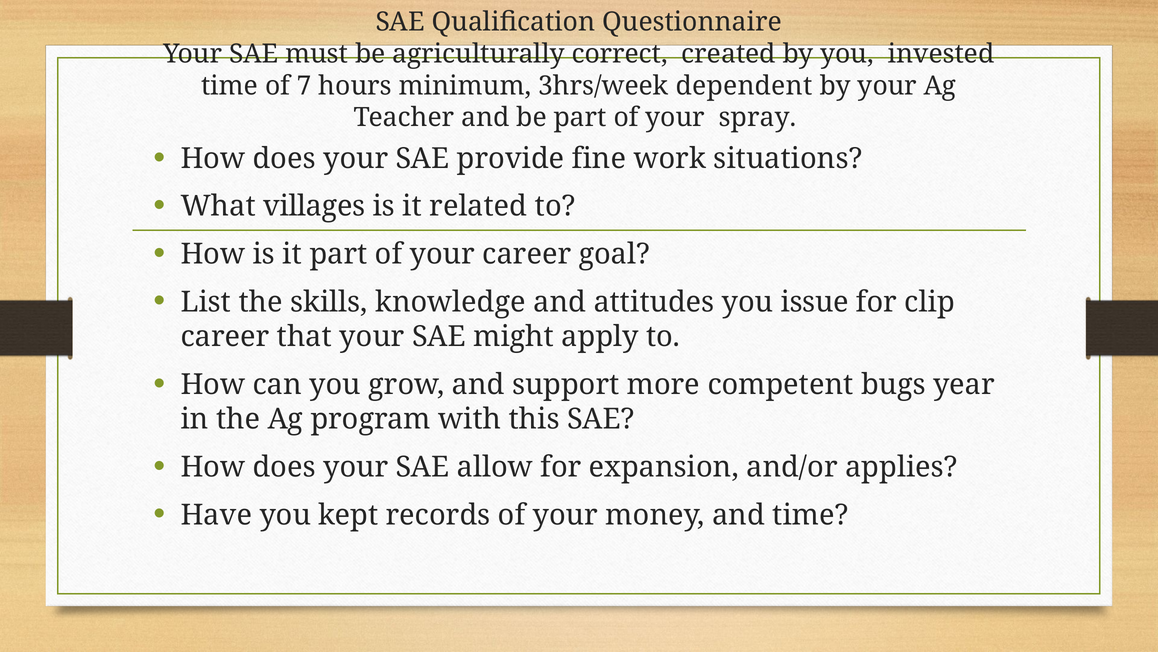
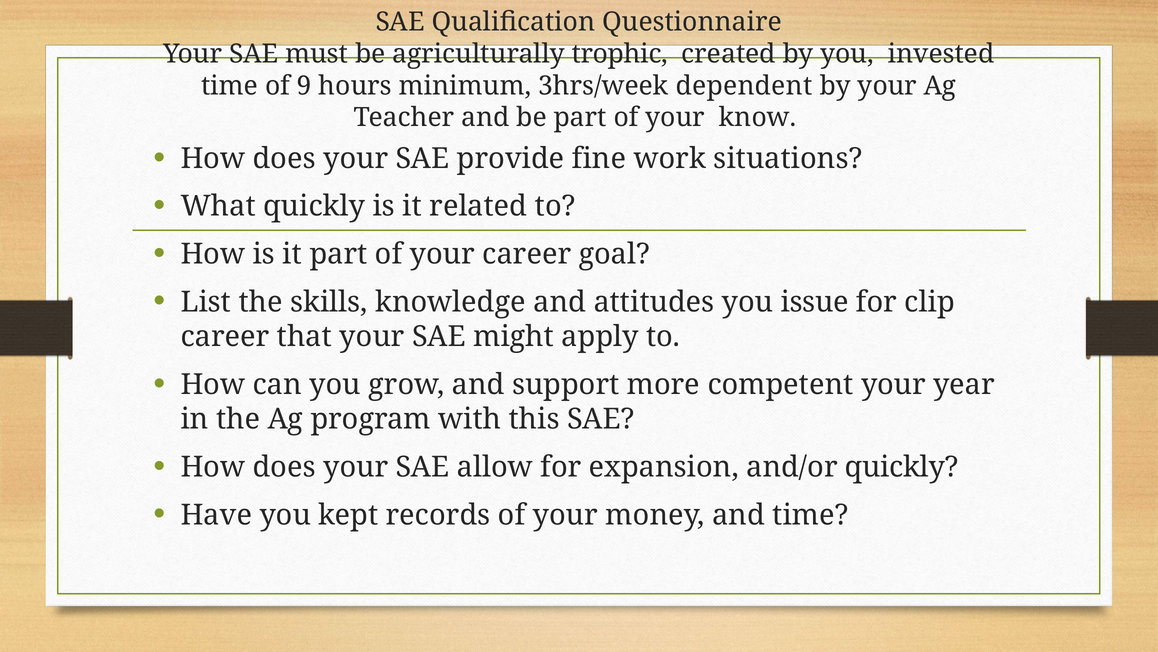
correct: correct -> trophic (620, 54)
7: 7 -> 9 (304, 86)
spray: spray -> know (758, 118)
What villages: villages -> quickly (314, 206)
competent bugs: bugs -> your (893, 384)
and/or applies: applies -> quickly (902, 467)
